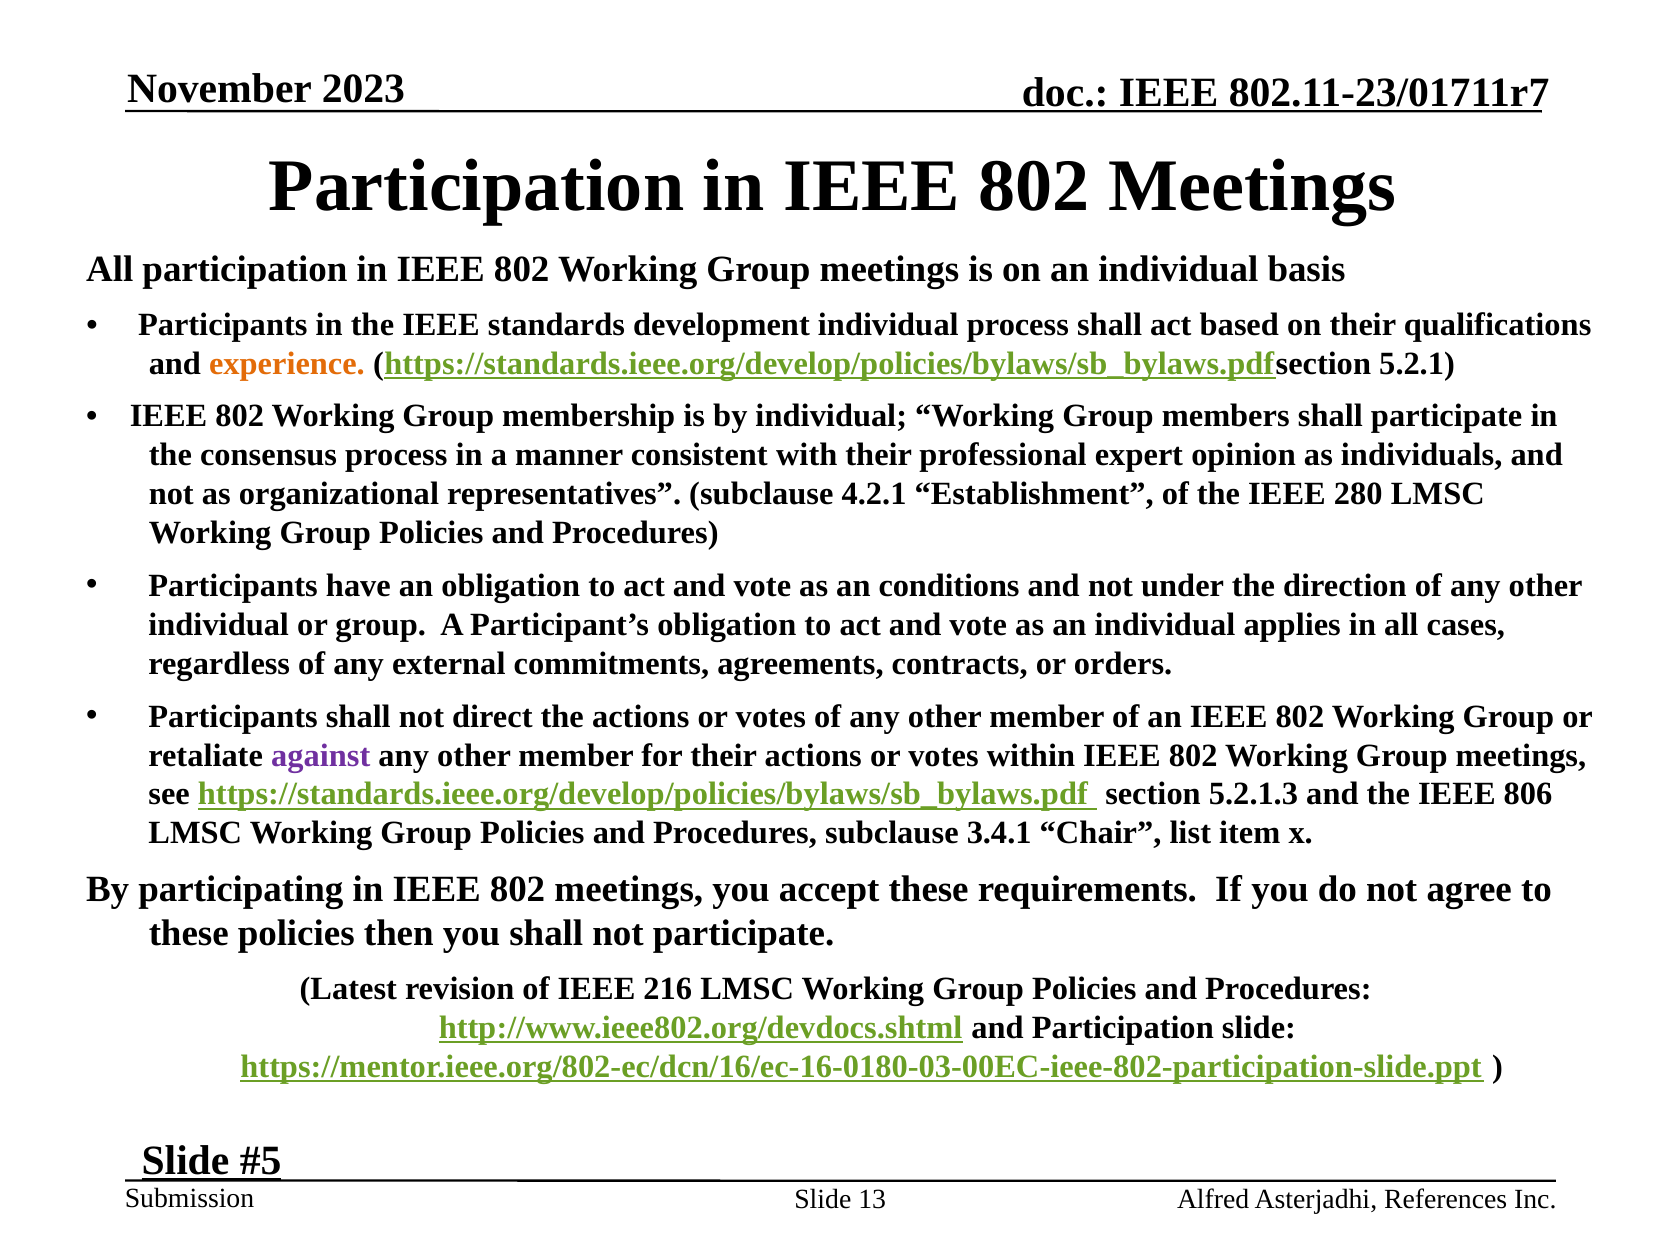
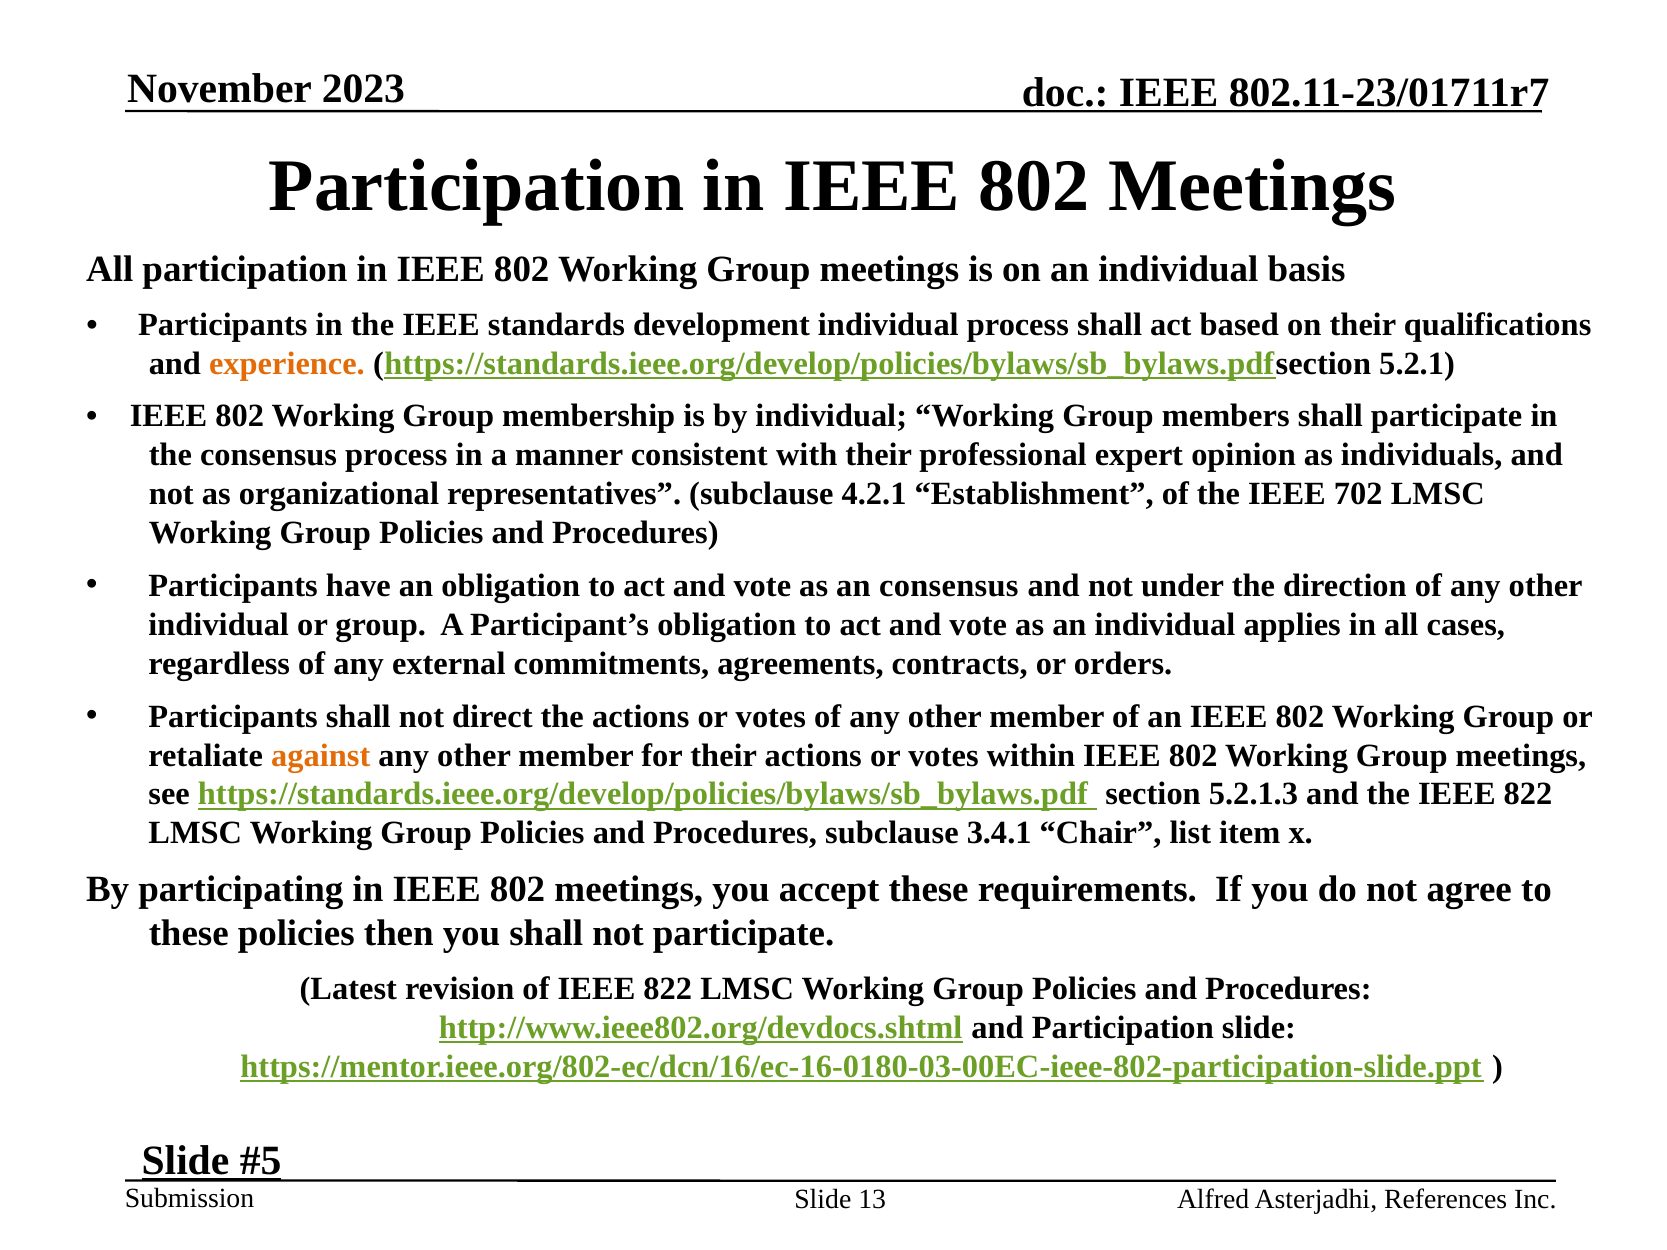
280: 280 -> 702 (1358, 494)
an conditions: conditions -> consensus (949, 586)
against colour: purple -> orange (321, 756)
the IEEE 806: 806 -> 822 (1528, 794)
of IEEE 216: 216 -> 822 (668, 989)
